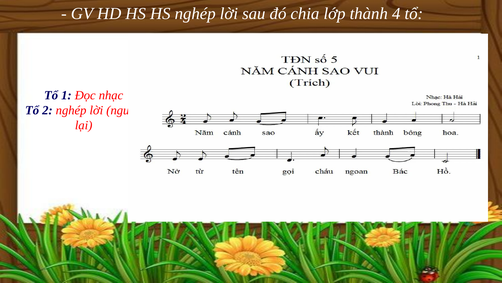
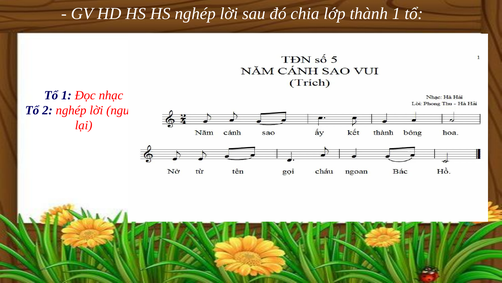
thành 4: 4 -> 1 (396, 14)
